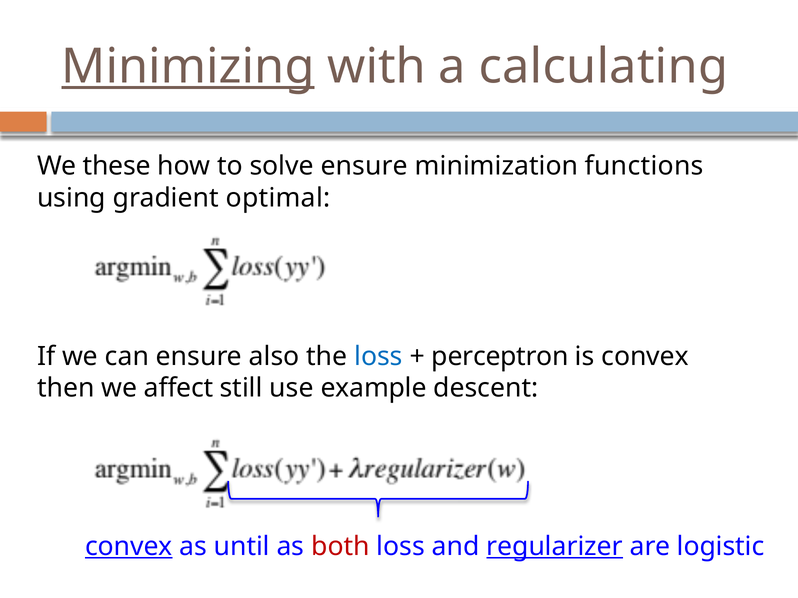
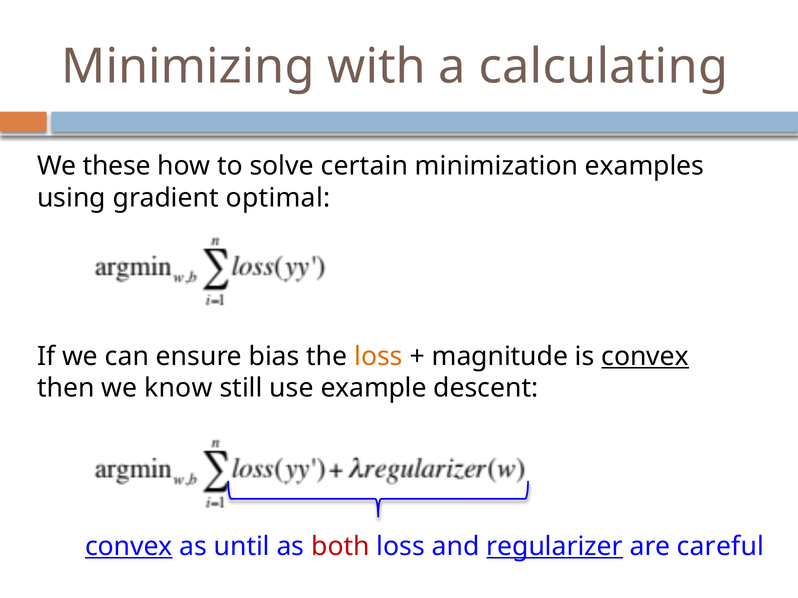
Minimizing underline: present -> none (188, 67)
solve ensure: ensure -> certain (364, 166)
functions: functions -> examples (644, 166)
also: also -> bias (274, 357)
loss colour: blue -> orange (378, 357)
perceptron: perceptron -> magnitude (500, 357)
convex underline: none -> present (645, 357)
affect: affect -> know (178, 388)
logistic: logistic -> careful (721, 547)
